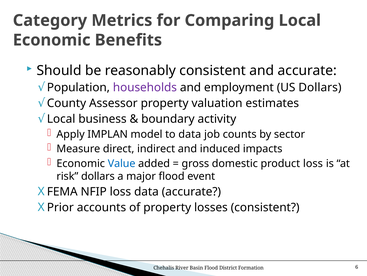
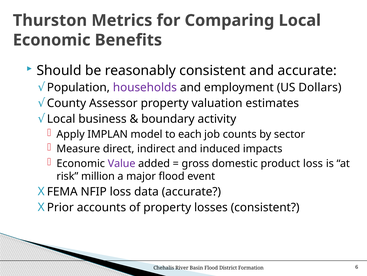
Category: Category -> Thurston (50, 20)
to data: data -> each (190, 134)
Value colour: blue -> purple (122, 163)
risk dollars: dollars -> million (98, 176)
